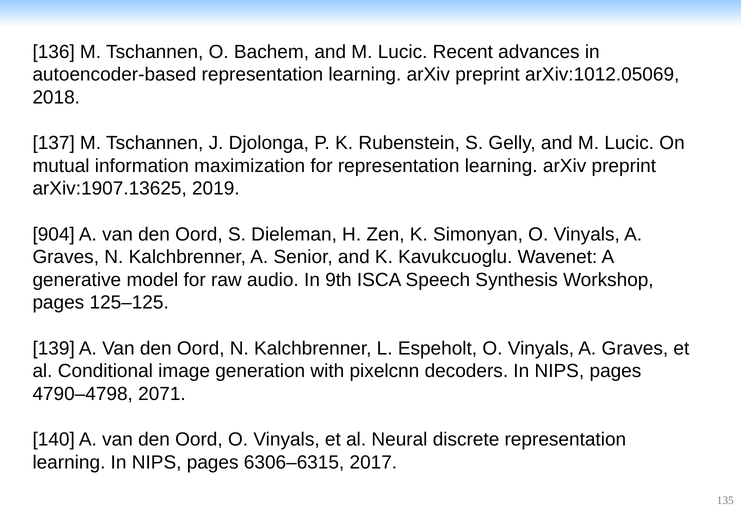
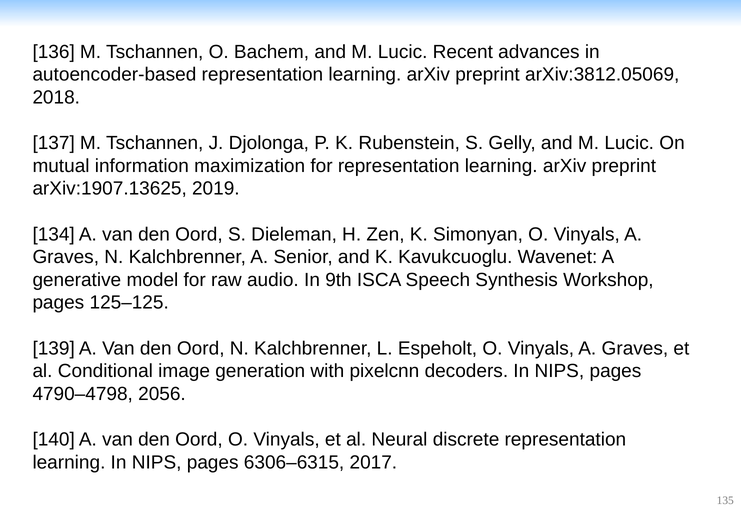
arXiv:1012.05069: arXiv:1012.05069 -> arXiv:3812.05069 (602, 75)
904: 904 -> 134 (54, 234)
2071: 2071 -> 2056 (162, 394)
